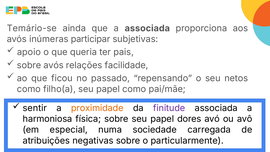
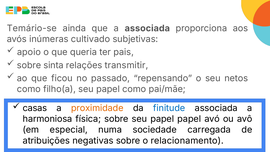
participar: participar -> cultivado (90, 39)
sobre avós: avós -> sinta (54, 65)
facilidade: facilidade -> transmitir (126, 65)
sentir: sentir -> casas (35, 108)
finitude colour: purple -> blue (169, 108)
papel dores: dores -> papel (189, 119)
particularmente: particularmente -> relacionamento (187, 141)
